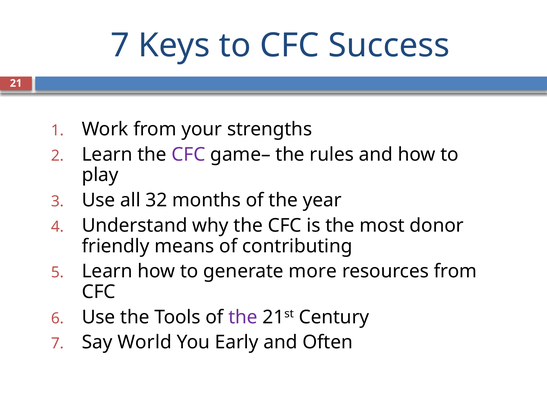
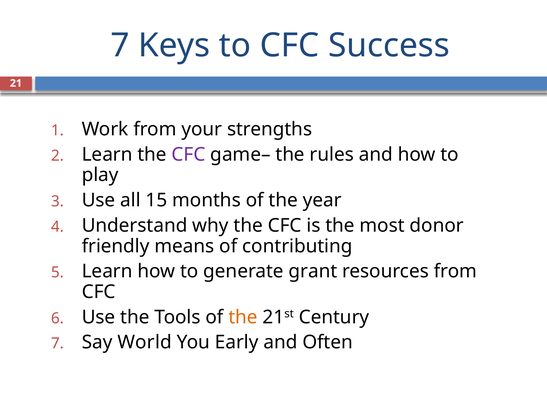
32: 32 -> 15 (156, 200)
more: more -> grant (313, 272)
the colour: purple -> orange (243, 317)
